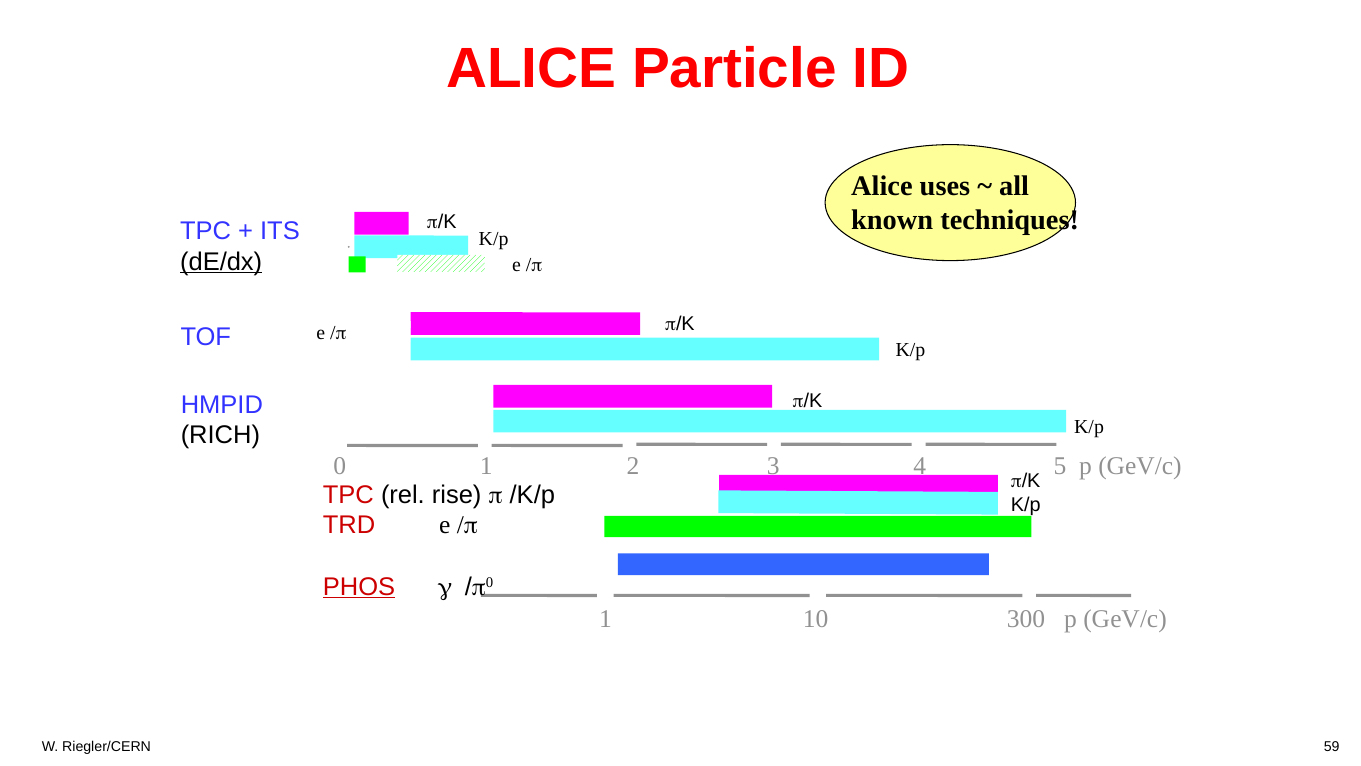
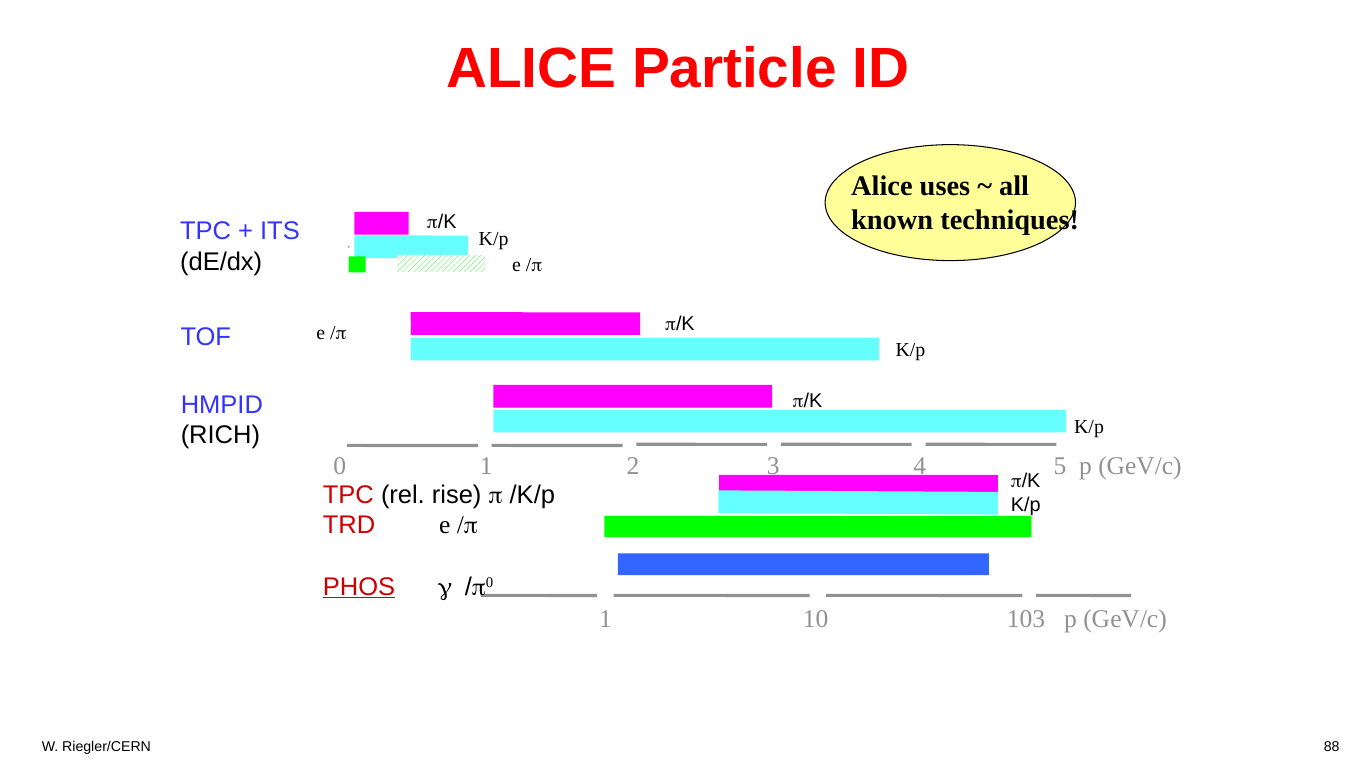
dE/dx underline: present -> none (221, 261)
300: 300 -> 103 (1026, 619)
59: 59 -> 88 (1332, 746)
